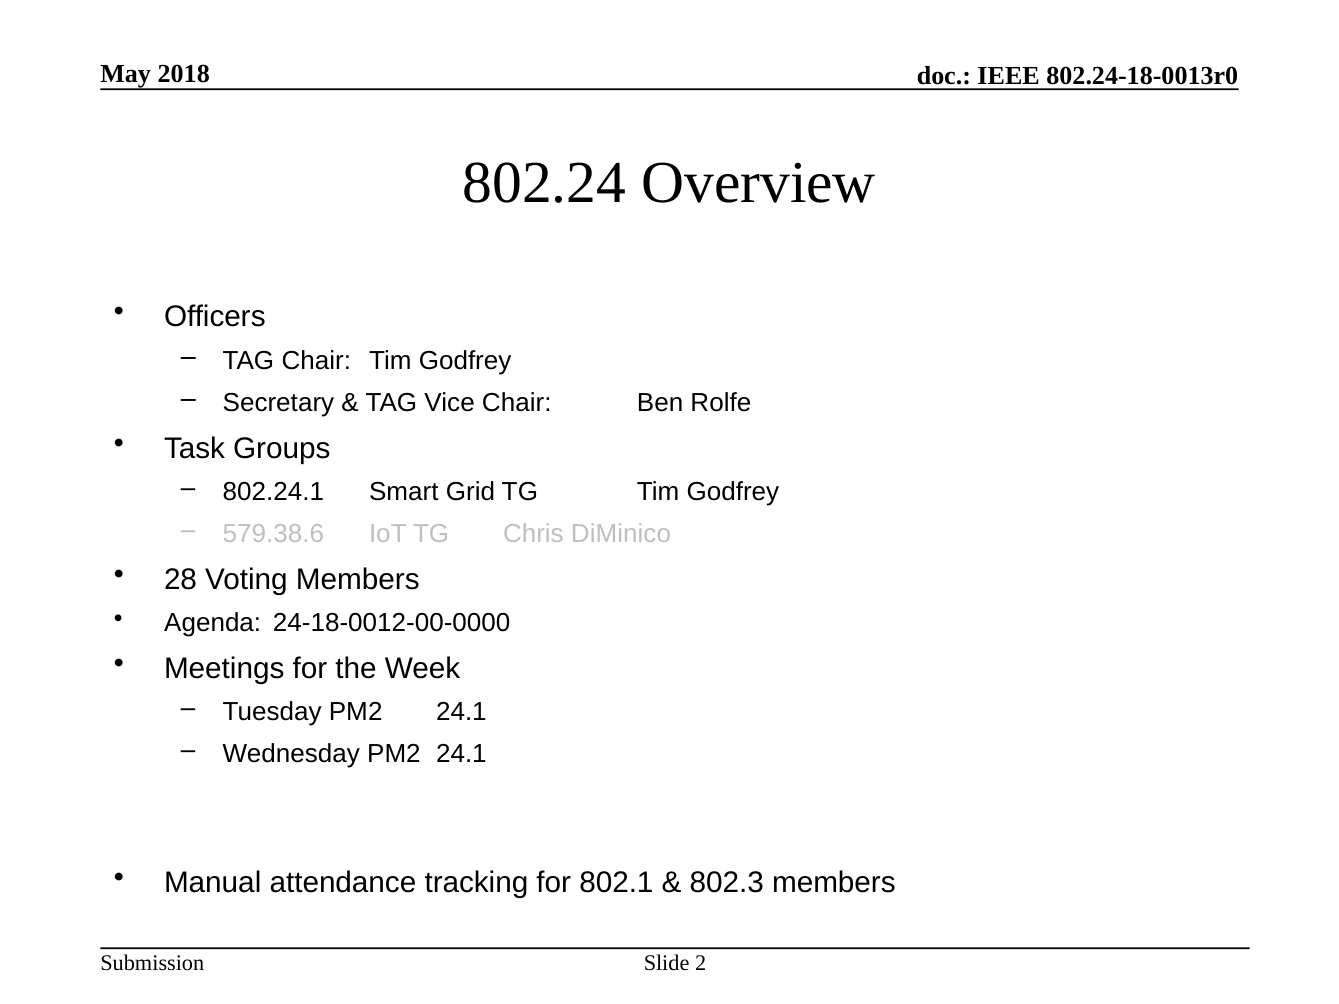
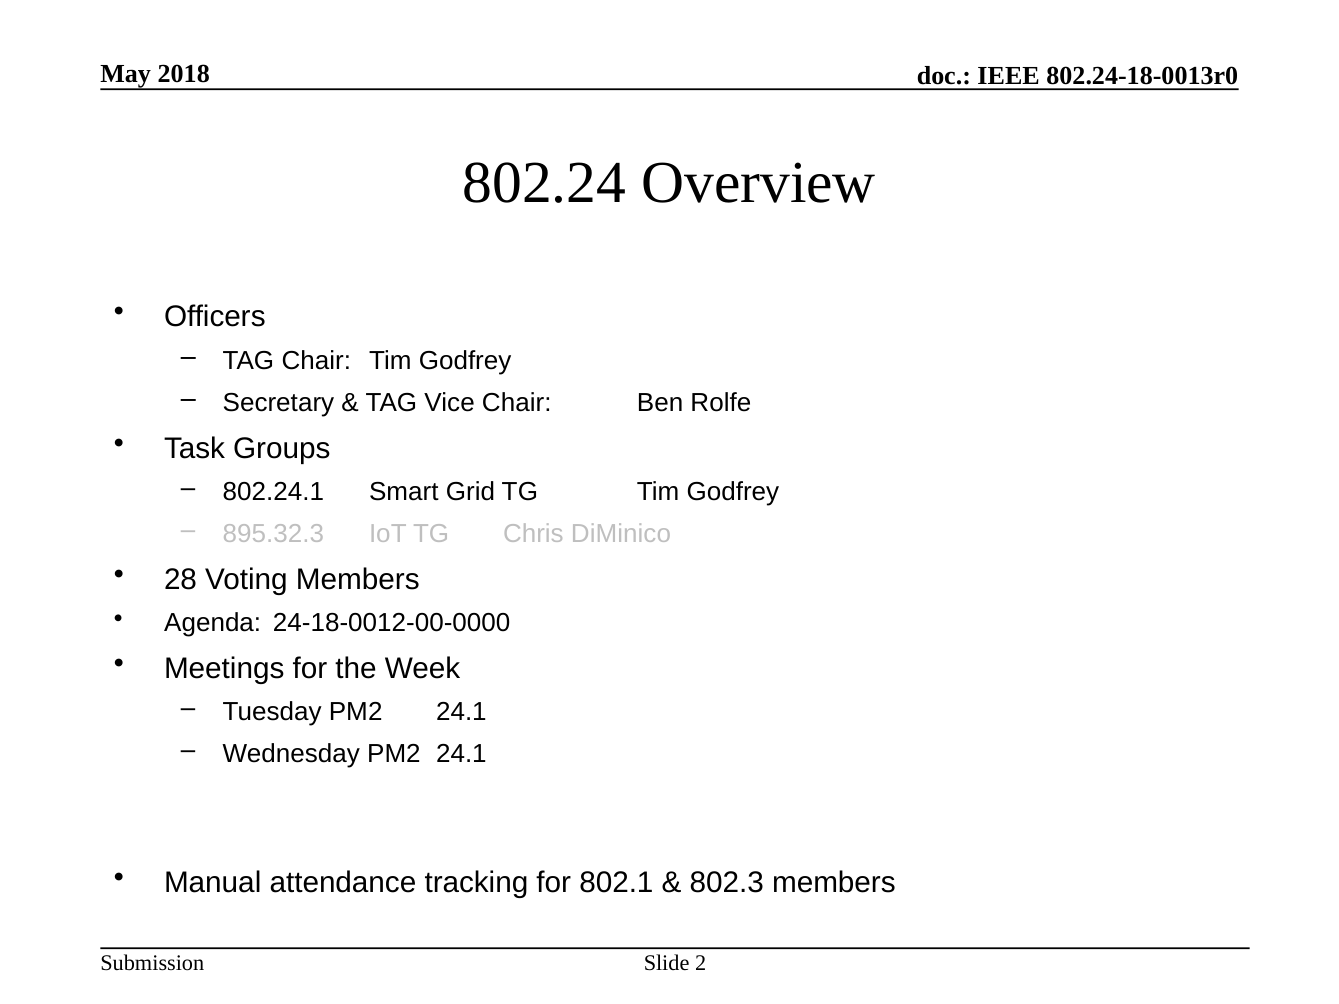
579.38.6: 579.38.6 -> 895.32.3 (273, 534)
